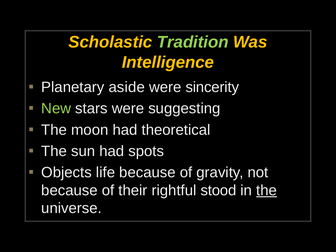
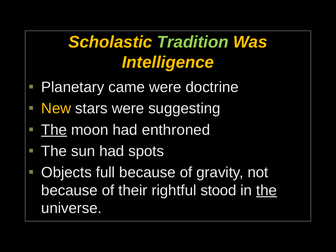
aside: aside -> came (127, 87)
sincerity: sincerity -> doctrine (212, 87)
New colour: light green -> yellow (56, 109)
The underline: none -> present (54, 130)
theoretical: theoretical -> enthroned (176, 130)
life: life -> full (106, 172)
